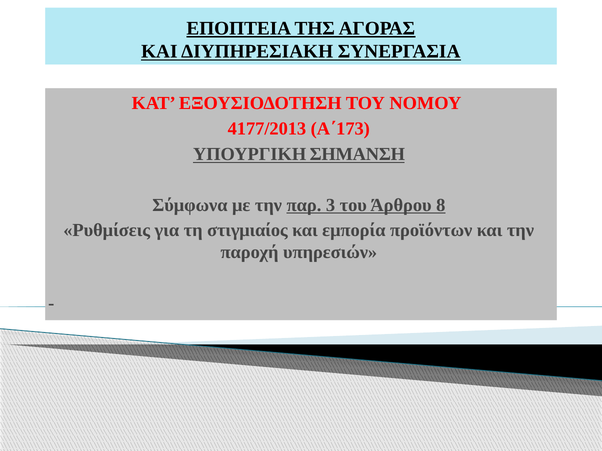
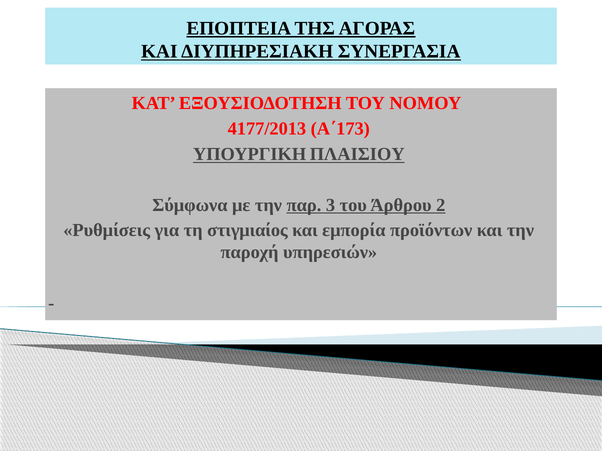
ΣΗΜΑΝΣΗ: ΣΗΜΑΝΣΗ -> ΠΛΑΙΣΙΟΥ (357, 154)
8: 8 -> 2 (441, 205)
